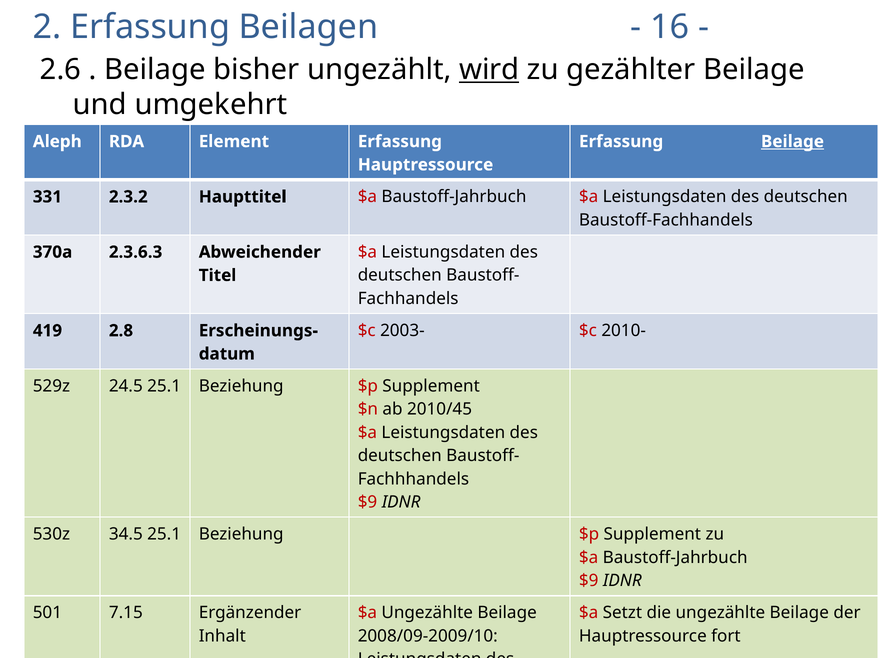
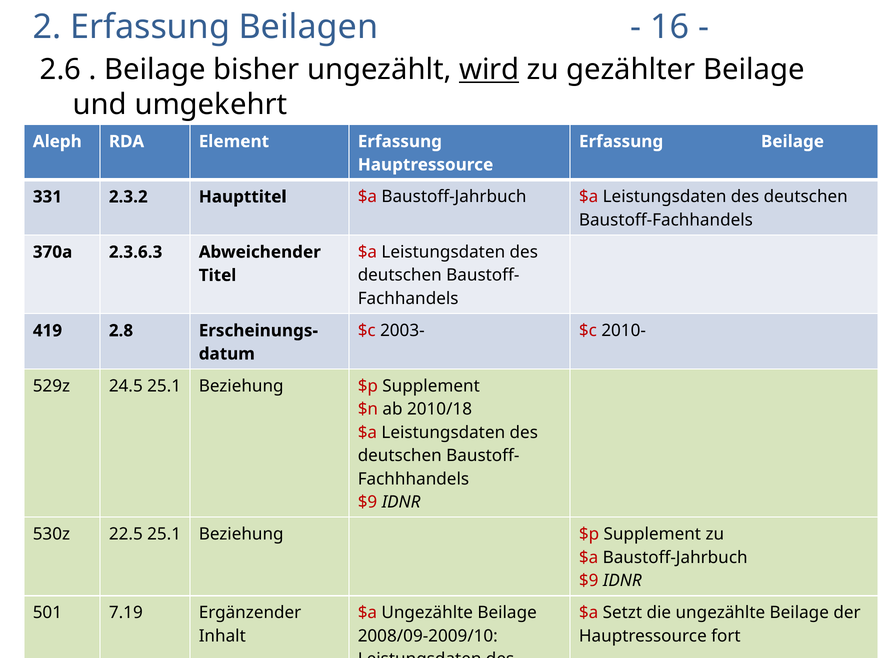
Beilage underline: present -> none (792, 142)
2010/45: 2010/45 -> 2010/18 (440, 410)
34.5: 34.5 -> 22.5 (126, 535)
7.15: 7.15 -> 7.19 (126, 613)
